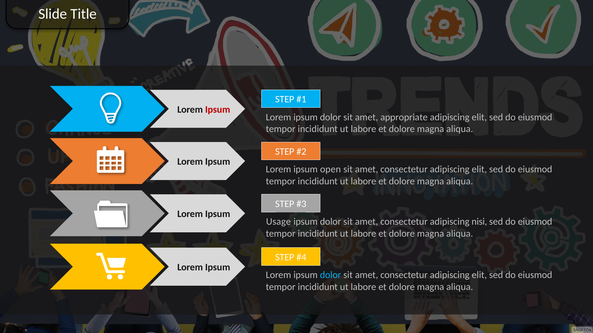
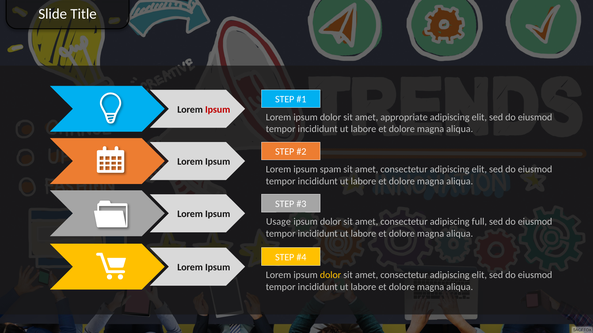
open: open -> spam (331, 170)
nisi: nisi -> full (479, 222)
dolor colour: light blue -> yellow (331, 275)
